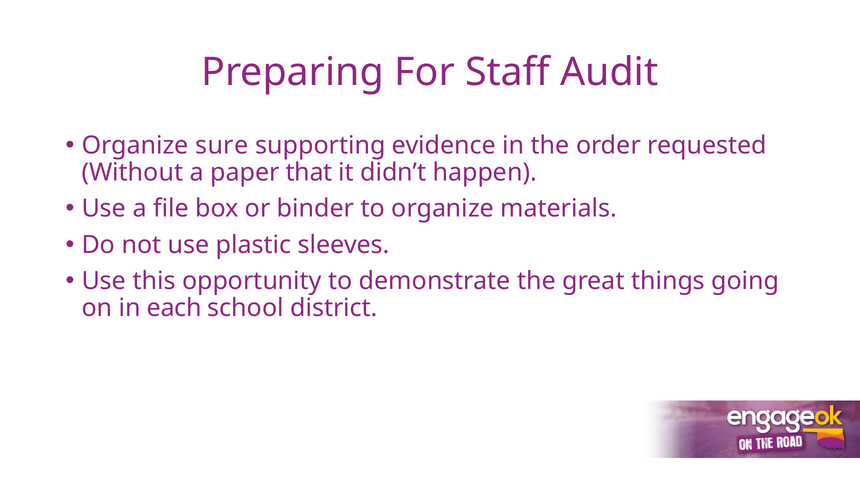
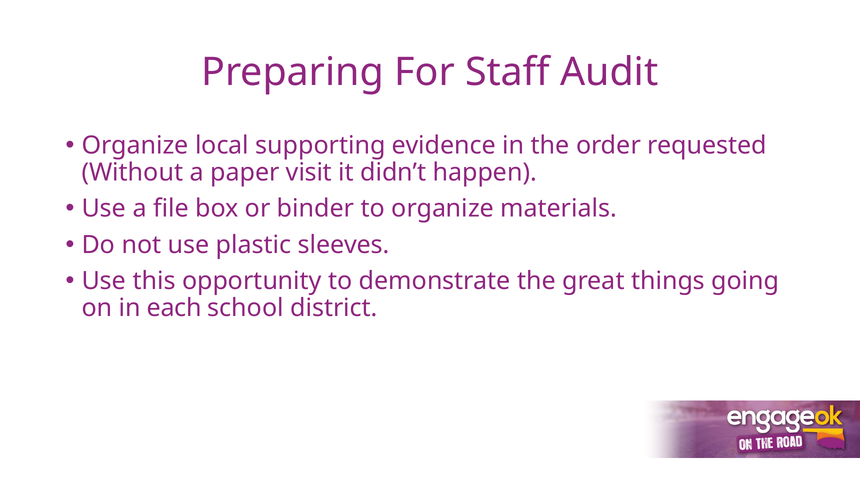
sure: sure -> local (222, 145)
that: that -> visit (309, 172)
